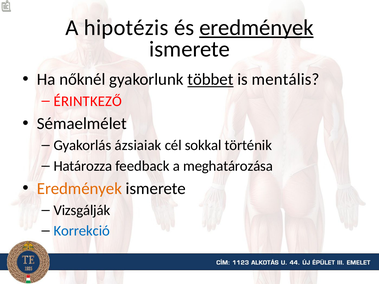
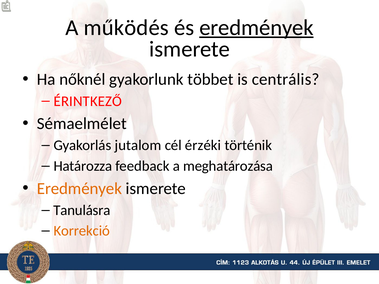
hipotézis: hipotézis -> működés (126, 28)
többet underline: present -> none (210, 80)
mentális: mentális -> centrális (286, 80)
ázsiaiak: ázsiaiak -> jutalom (138, 146)
sokkal: sokkal -> érzéki (203, 146)
Vizsgálják: Vizsgálják -> Tanulásra (82, 210)
Korrekció colour: blue -> orange (82, 231)
